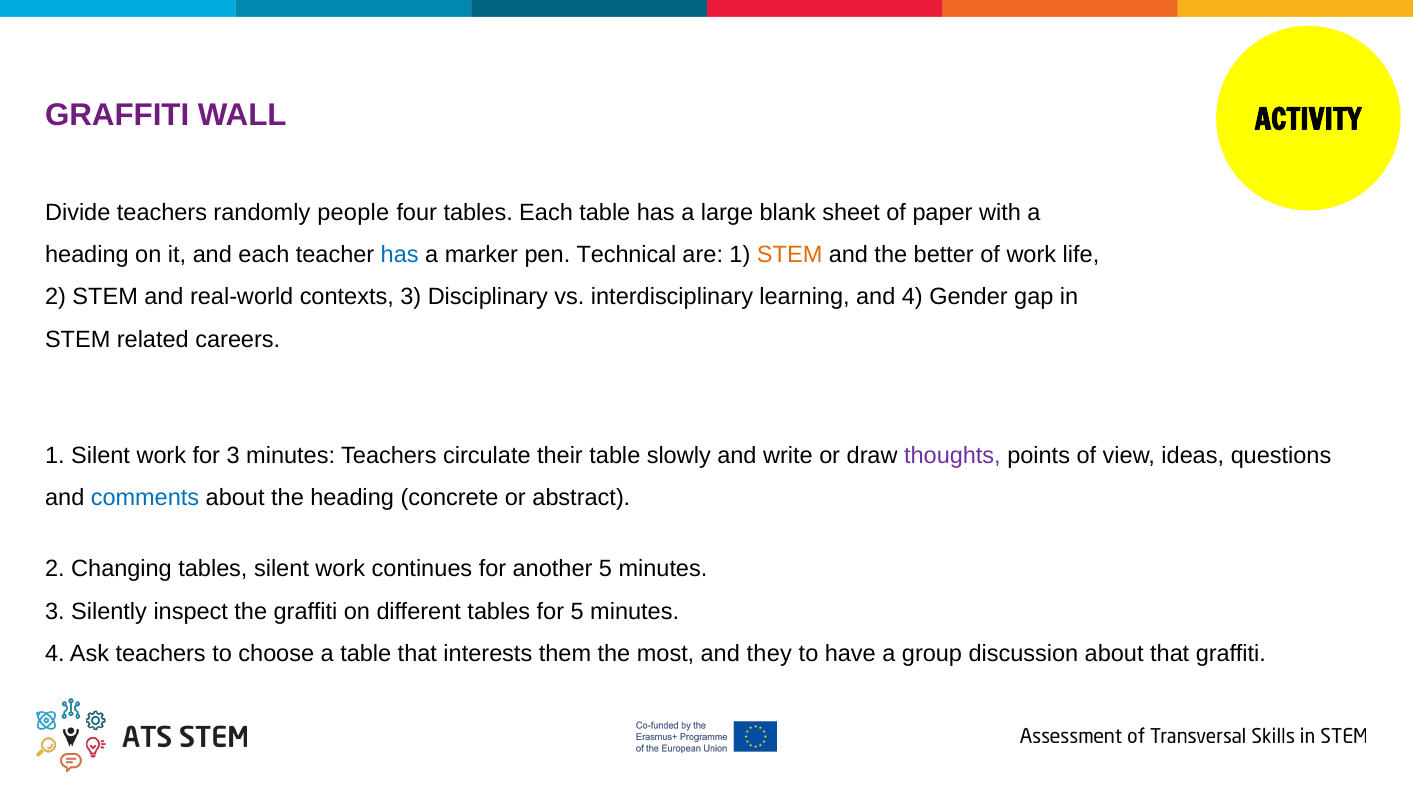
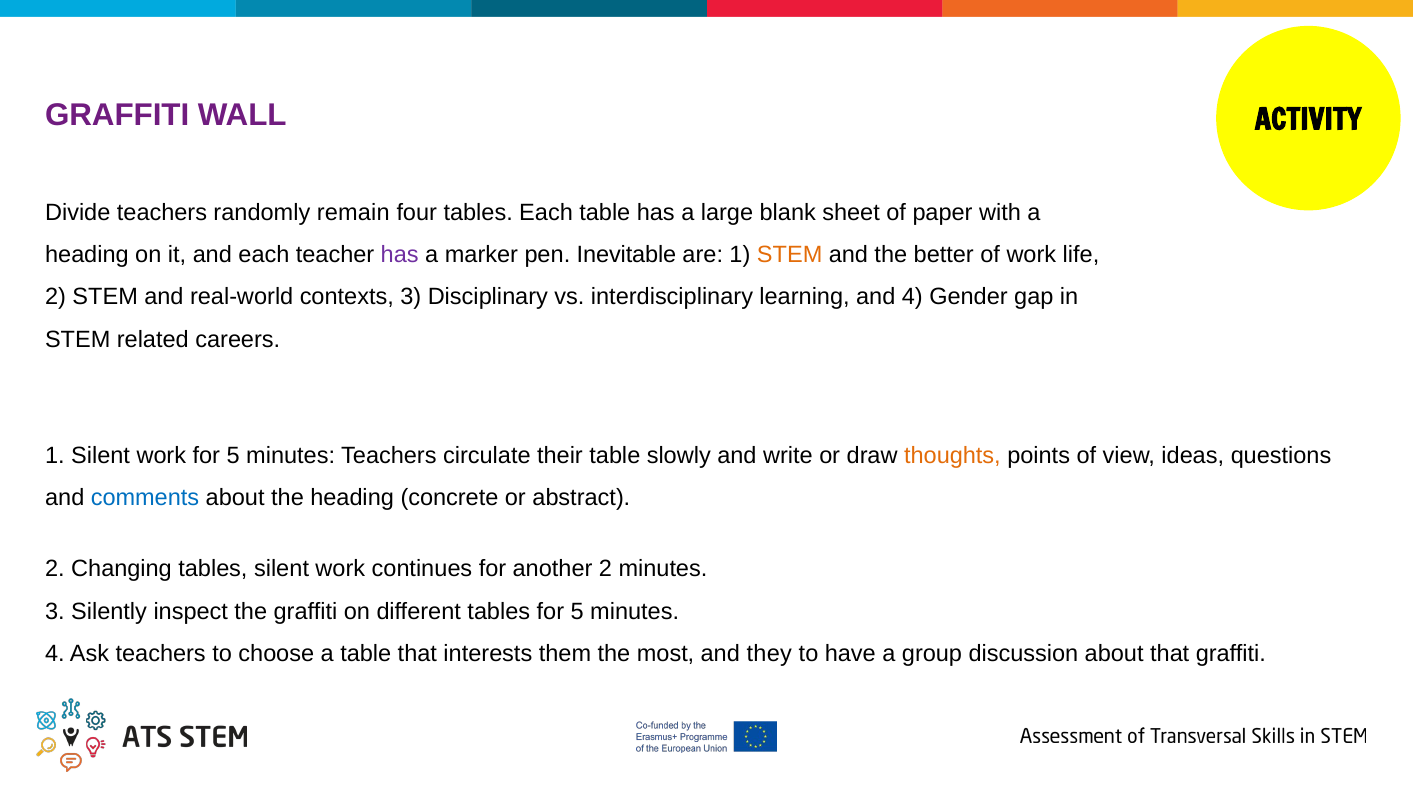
people: people -> remain (353, 212)
has colour: blue -> purple (400, 255)
Technical: Technical -> Inevitable (627, 255)
work for 3: 3 -> 5 (233, 456)
thoughts colour: purple -> orange (952, 456)
another 5: 5 -> 2 (605, 569)
